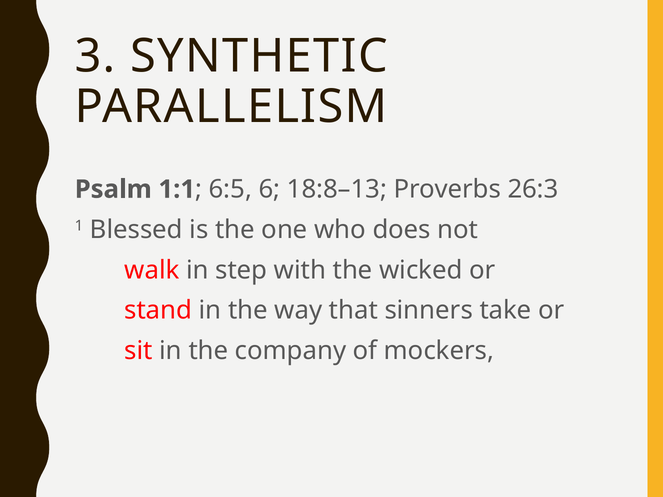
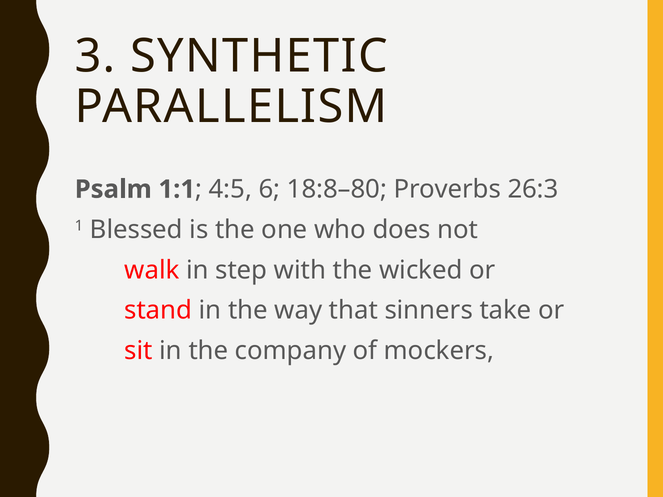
6:5: 6:5 -> 4:5 (230, 189)
18:8–13: 18:8–13 -> 18:8–80 (337, 189)
